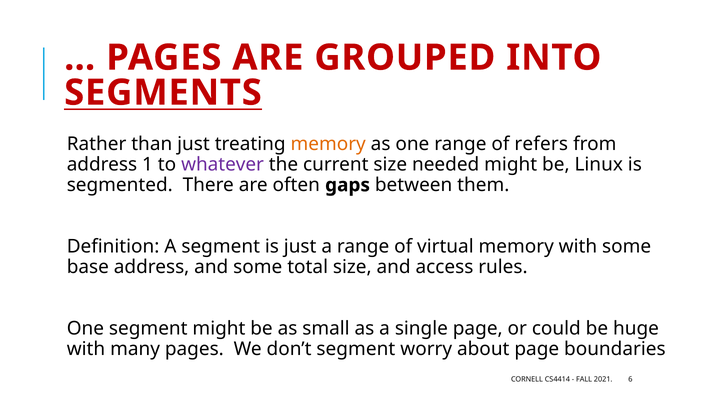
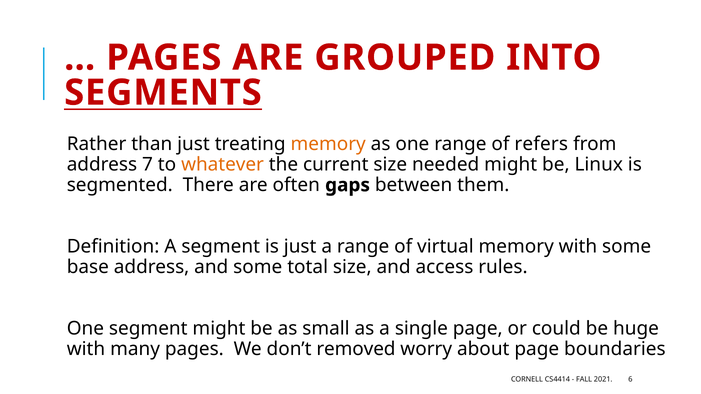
1: 1 -> 7 (147, 165)
whatever colour: purple -> orange (223, 165)
don’t segment: segment -> removed (356, 349)
